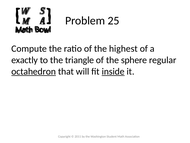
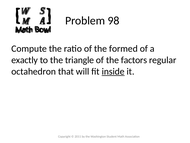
25: 25 -> 98 (113, 21)
highest: highest -> formed (123, 48)
sphere: sphere -> factors (134, 60)
octahedron underline: present -> none (34, 71)
